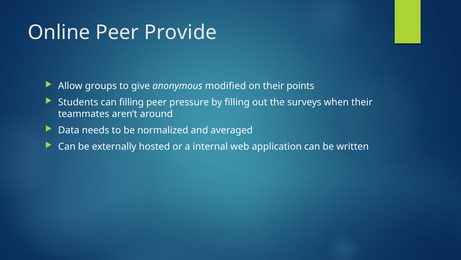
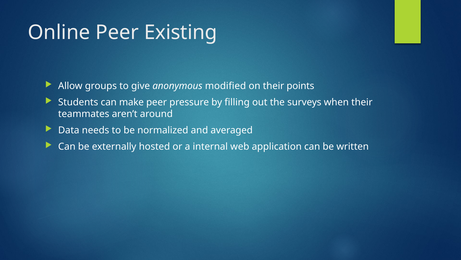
Provide: Provide -> Existing (181, 32)
can filling: filling -> make (131, 102)
